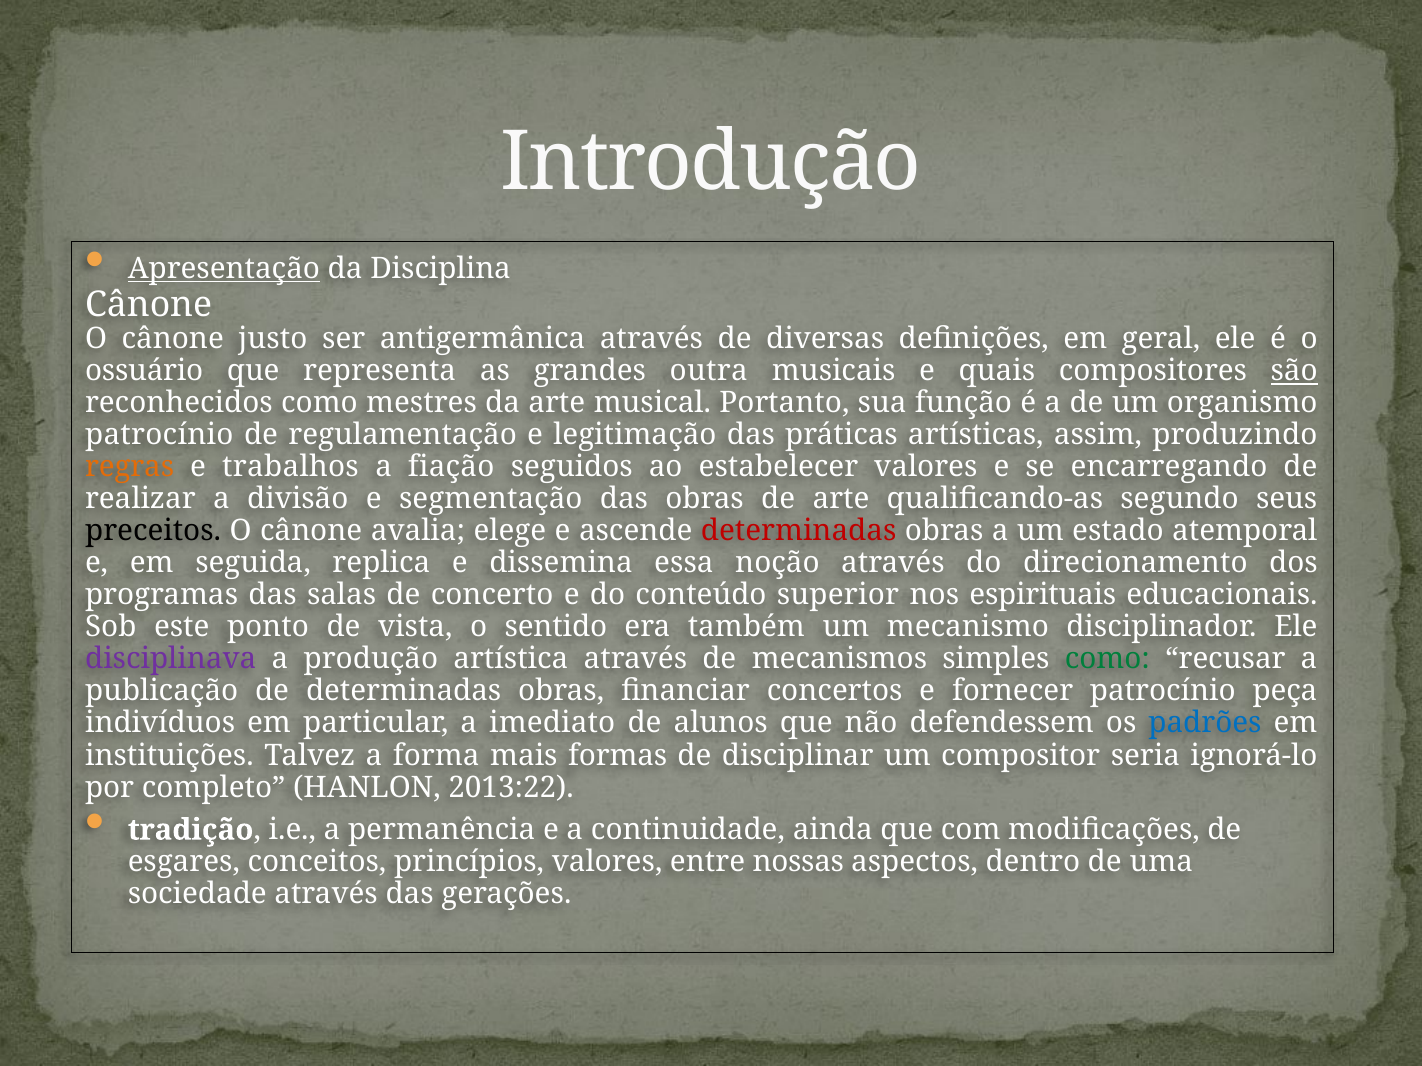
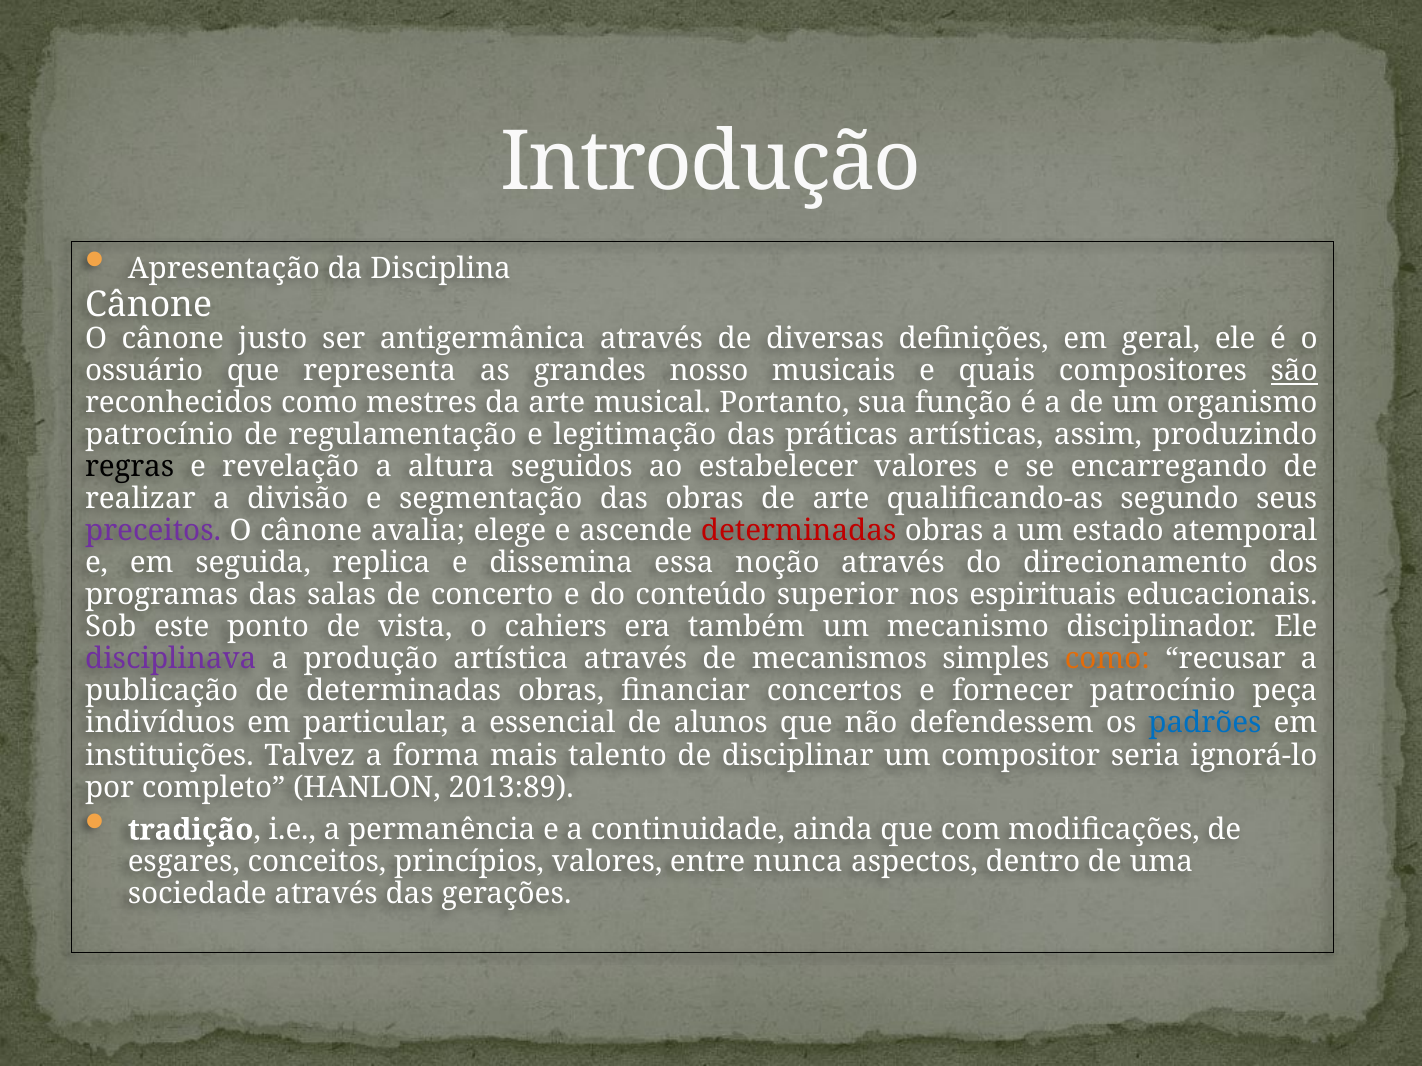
Apresentação underline: present -> none (224, 269)
outra: outra -> nosso (709, 371)
regras colour: orange -> black (130, 467)
trabalhos: trabalhos -> revelação (291, 467)
fiação: fiação -> altura (451, 467)
preceitos colour: black -> purple (153, 531)
sentido: sentido -> cahiers (556, 627)
como colour: green -> orange (1107, 660)
imediato: imediato -> essencial (552, 724)
formas: formas -> talento (618, 756)
2013:22: 2013:22 -> 2013:89 (511, 788)
nossas: nossas -> nunca (798, 862)
